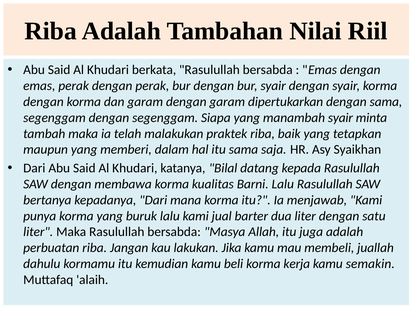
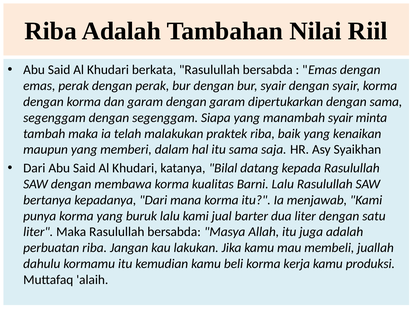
tetapkan: tetapkan -> kenaikan (357, 134)
semakin: semakin -> produksi (370, 264)
